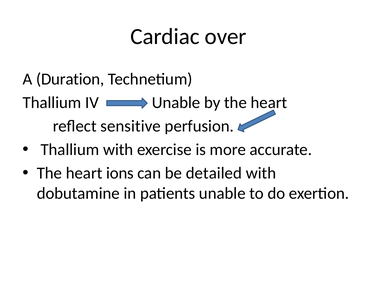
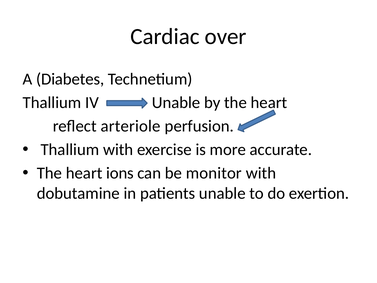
Duration: Duration -> Diabetes (70, 79)
sensitive: sensitive -> arteriole (131, 126)
detailed: detailed -> monitor (214, 173)
